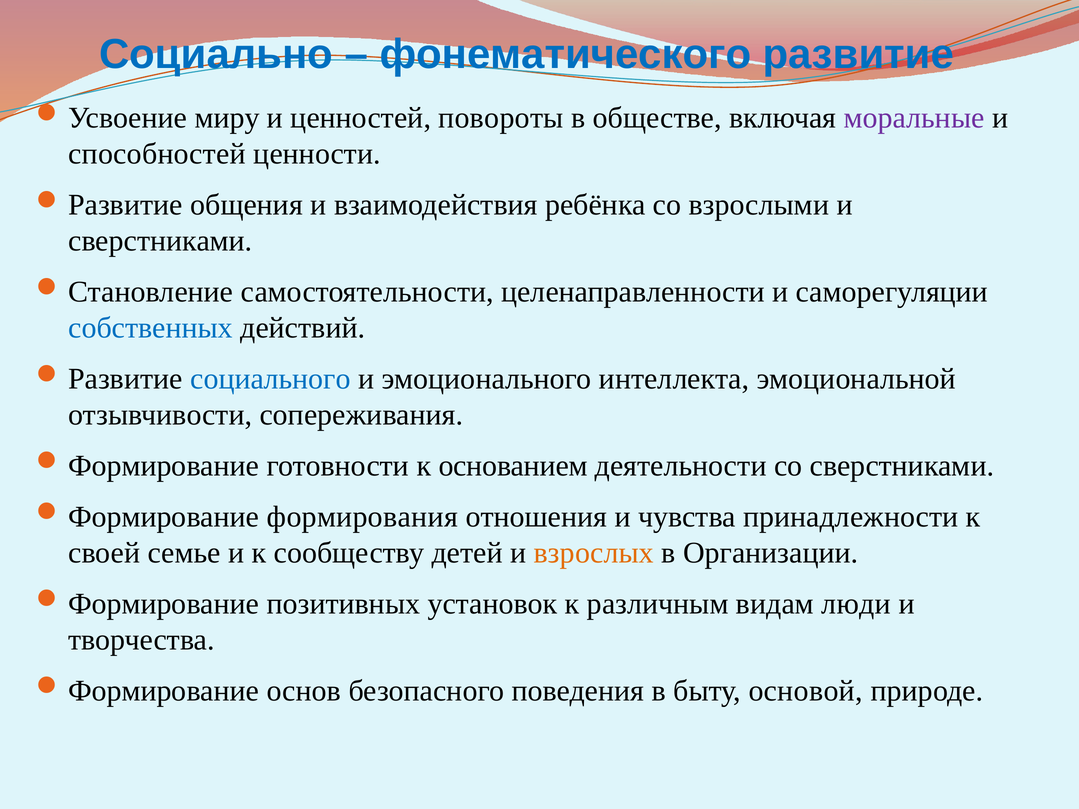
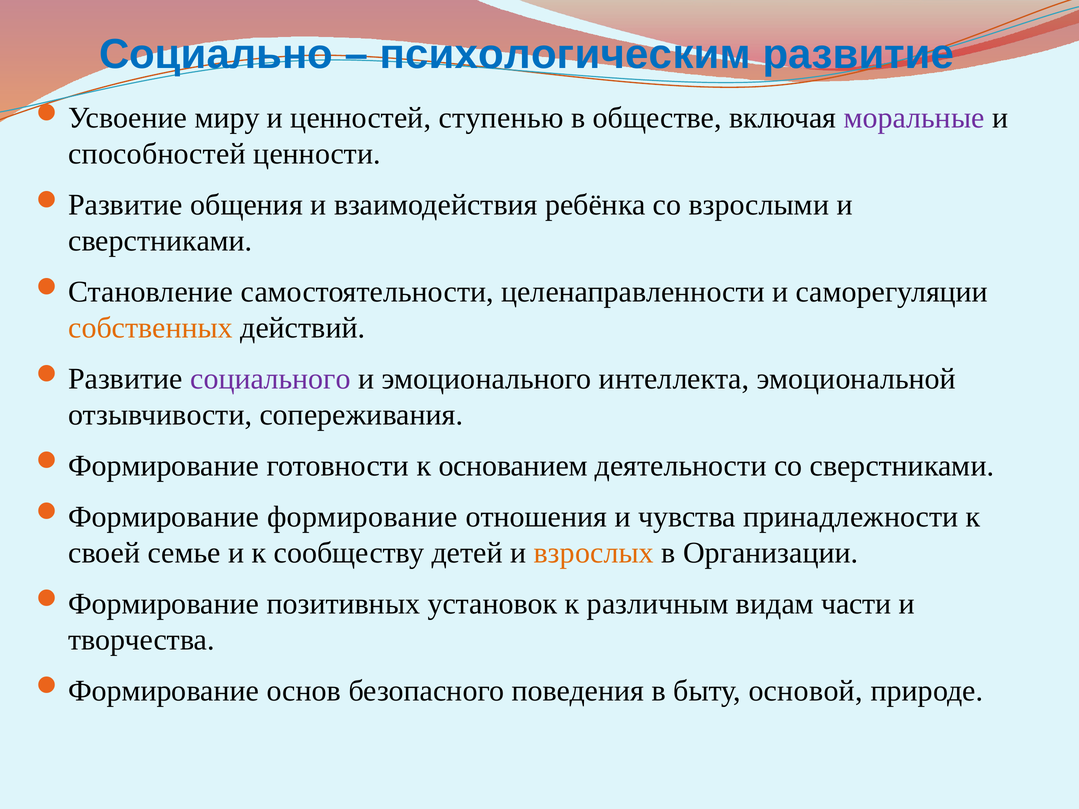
фонематического: фонематического -> психологическим (565, 55)
повороты: повороты -> ступенью (501, 118)
собственных colour: blue -> orange (151, 328)
социального colour: blue -> purple (270, 379)
формирования: формирования -> формирование (362, 517)
люди: люди -> части (856, 604)
